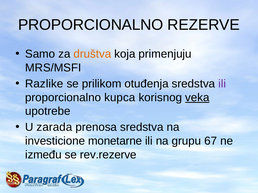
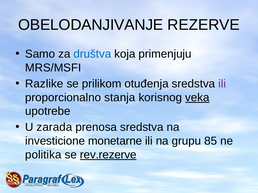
PROPORCIONALNO: PROPORCIONALNO -> OBELODANJIVANJE (91, 25)
društva colour: orange -> blue (92, 54)
kupca: kupca -> stanja (120, 98)
67: 67 -> 85 (211, 141)
između: između -> politika (43, 155)
rev.rezerve underline: none -> present (108, 155)
